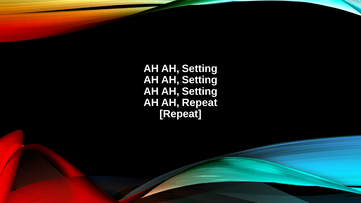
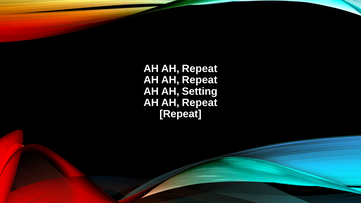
Setting: Setting -> Repeat (200, 69)
Setting: Setting -> Repeat (200, 80)
